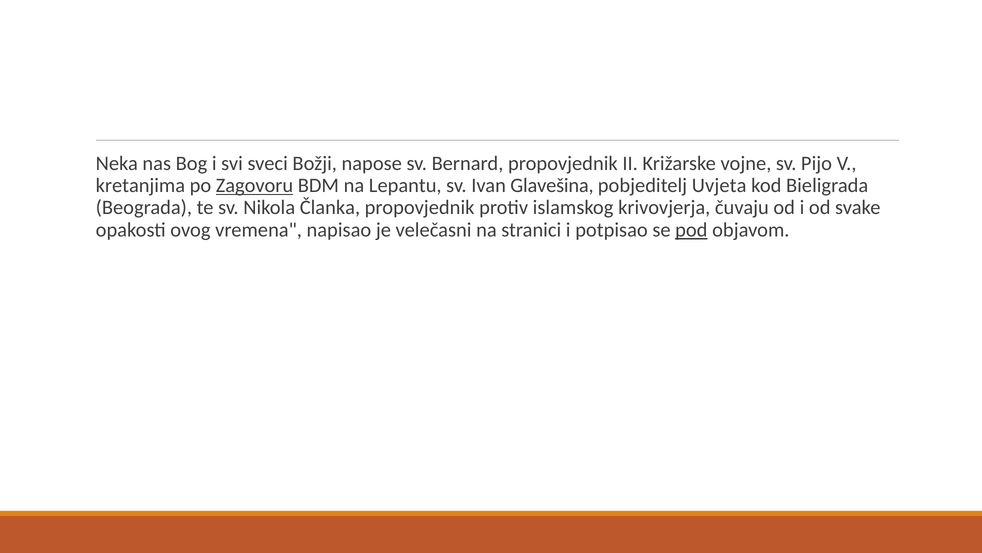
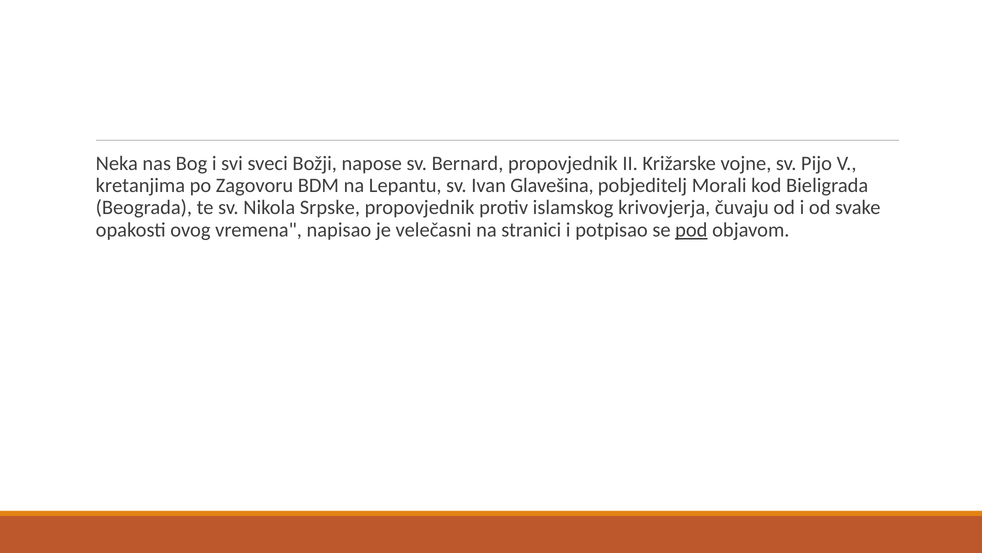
Zagovoru underline: present -> none (255, 185)
Uvjeta: Uvjeta -> Morali (719, 185)
Članka: Članka -> Srpske (330, 207)
